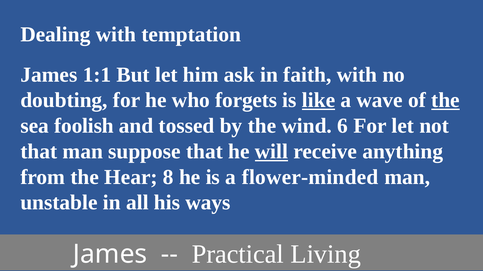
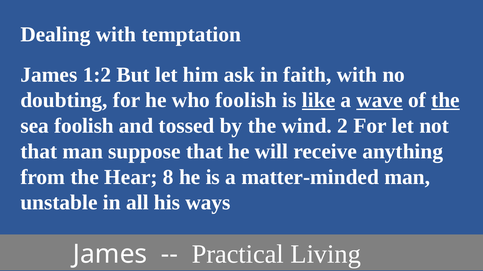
1:1: 1:1 -> 1:2 (97, 75)
who forgets: forgets -> foolish (246, 101)
wave underline: none -> present (380, 101)
6: 6 -> 2 (343, 126)
will underline: present -> none (271, 152)
flower-minded: flower-minded -> matter-minded (310, 177)
